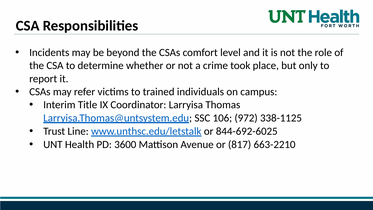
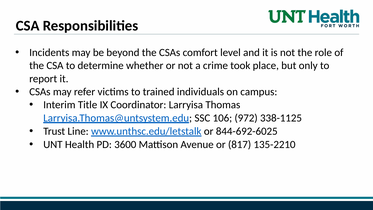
663-2210: 663-2210 -> 135-2210 (275, 144)
